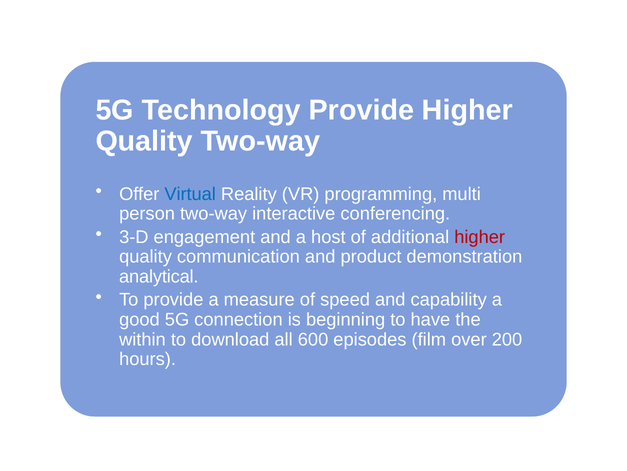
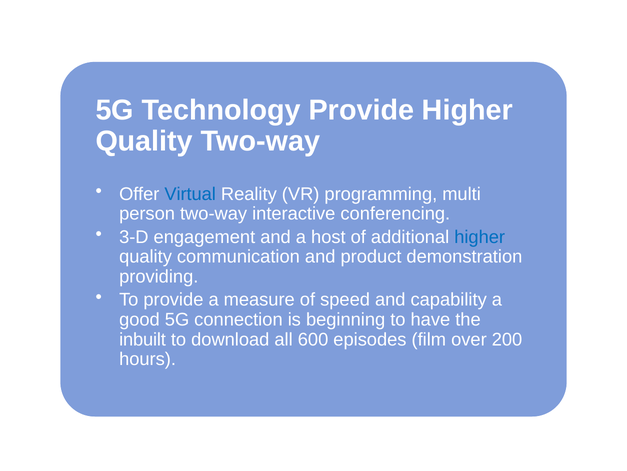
higher colour: red -> blue (480, 237)
analytical: analytical -> providing (159, 276)
within: within -> inbuilt (143, 339)
